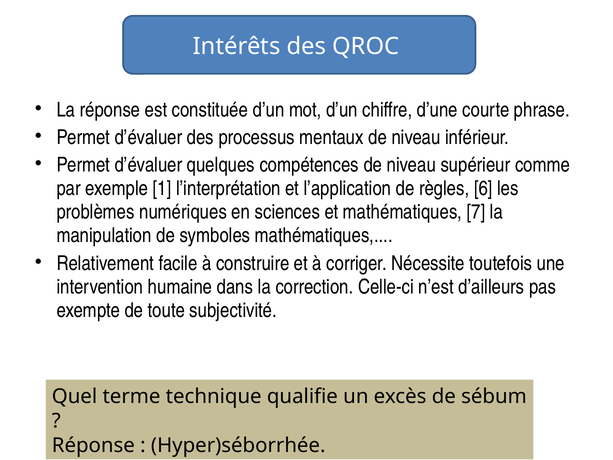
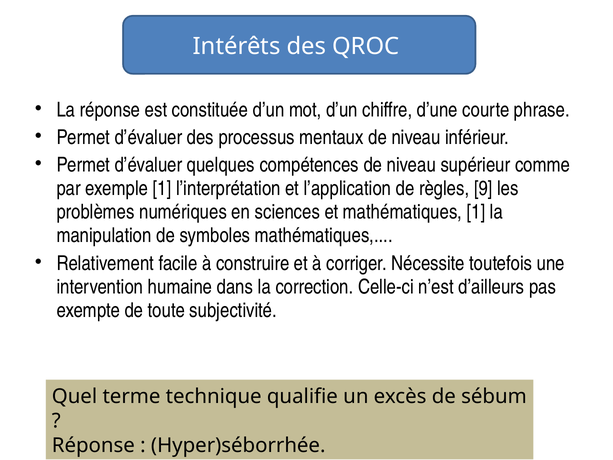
6: 6 -> 9 (483, 189)
mathématiques 7: 7 -> 1 (476, 212)
